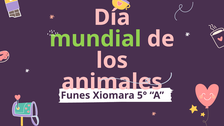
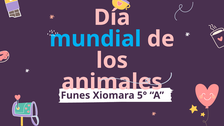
mundial colour: light green -> light blue (95, 39)
